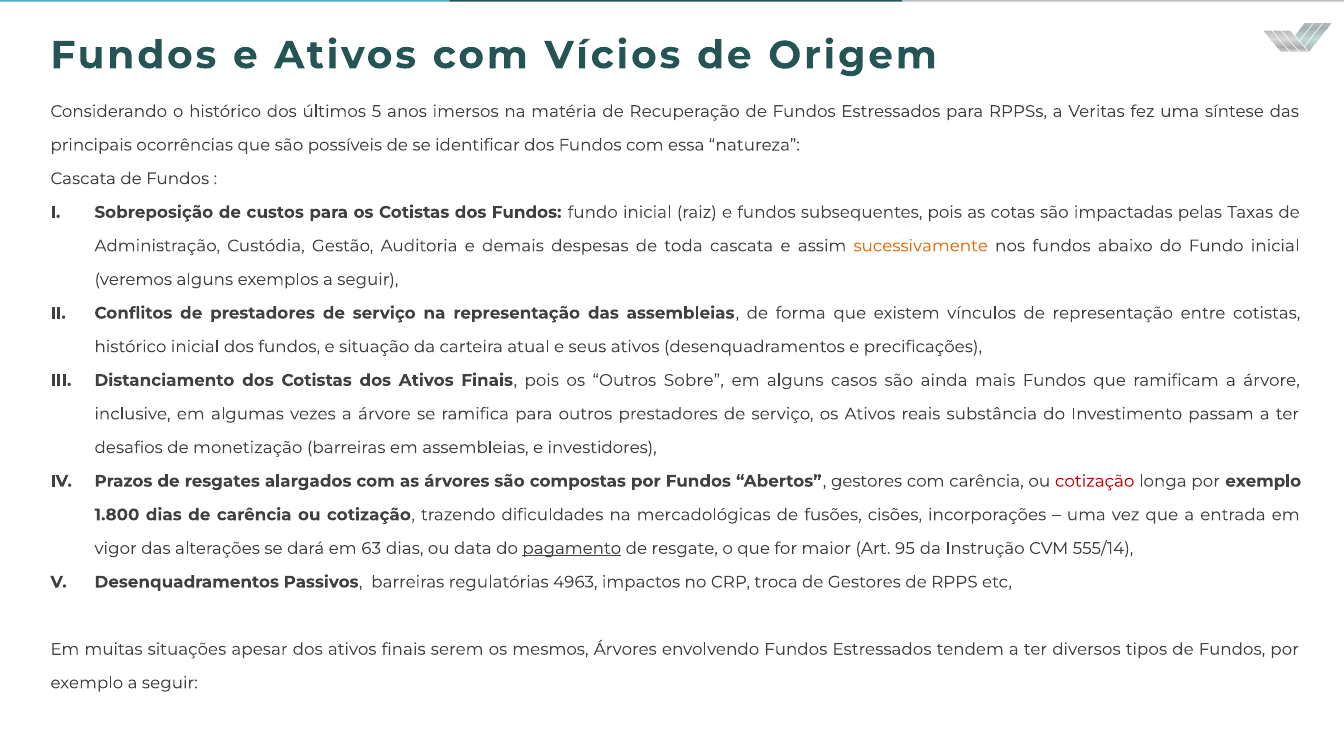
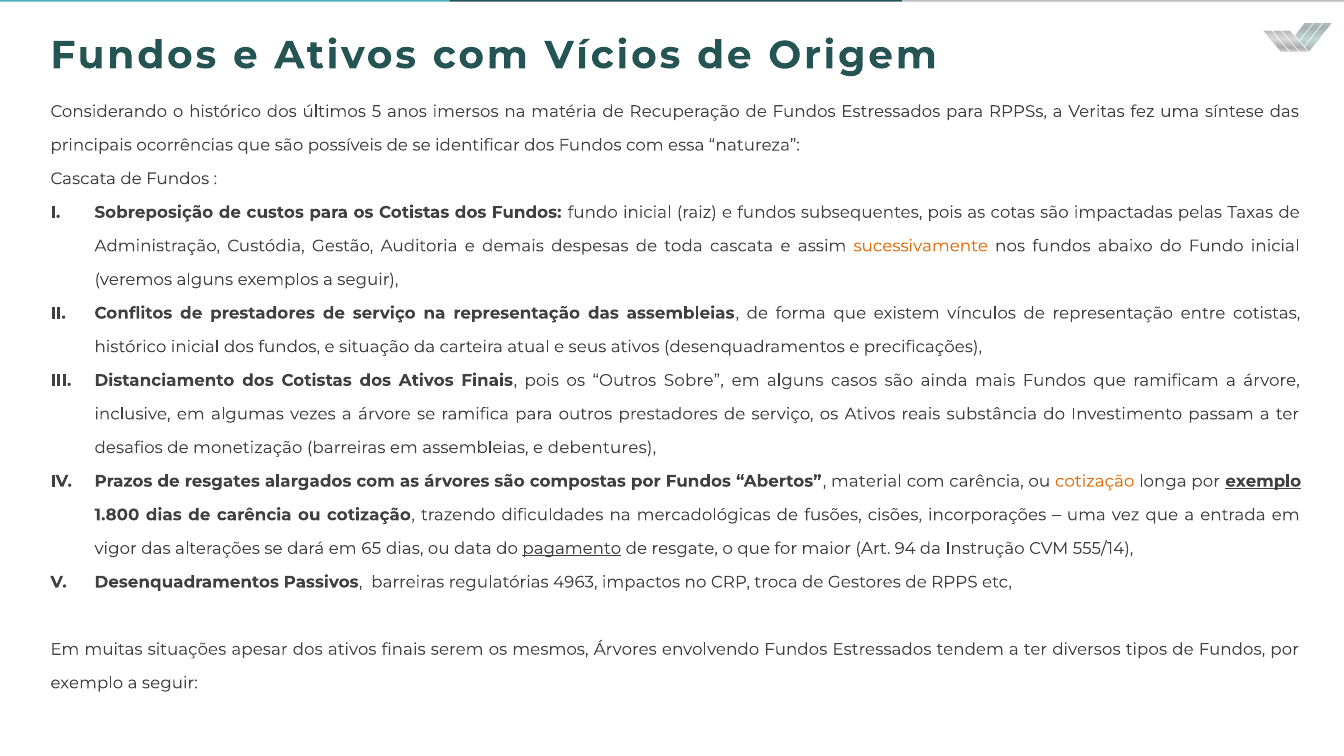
investidores: investidores -> debentures (602, 448)
Abertos gestores: gestores -> material (866, 481)
cotização colour: red -> orange (1095, 481)
exemplo underline: none -> present (1263, 481)
63: 63 -> 65 (371, 548)
95: 95 -> 94 (905, 548)
